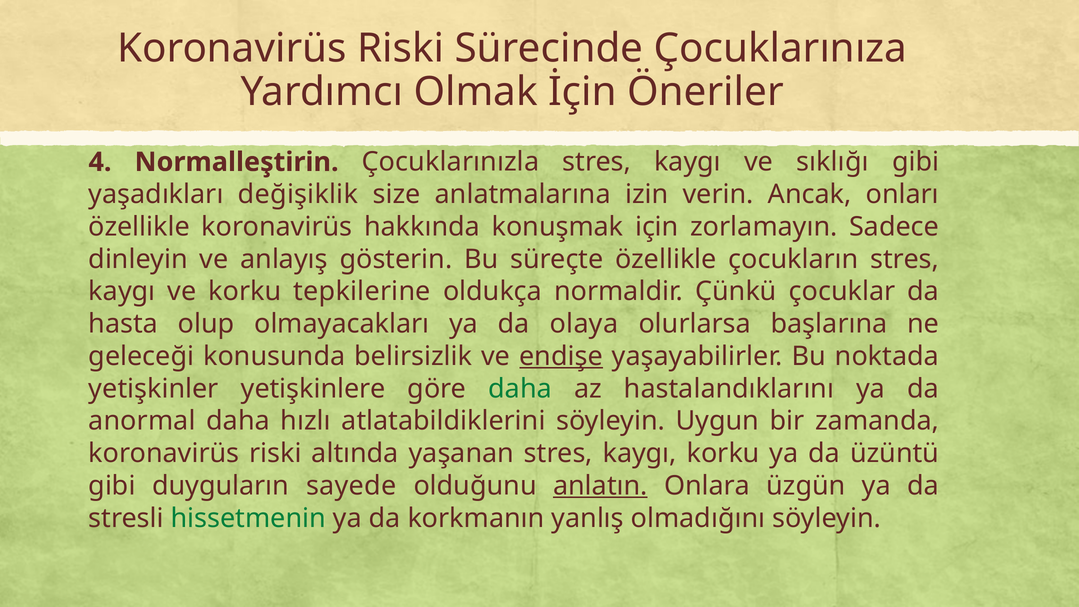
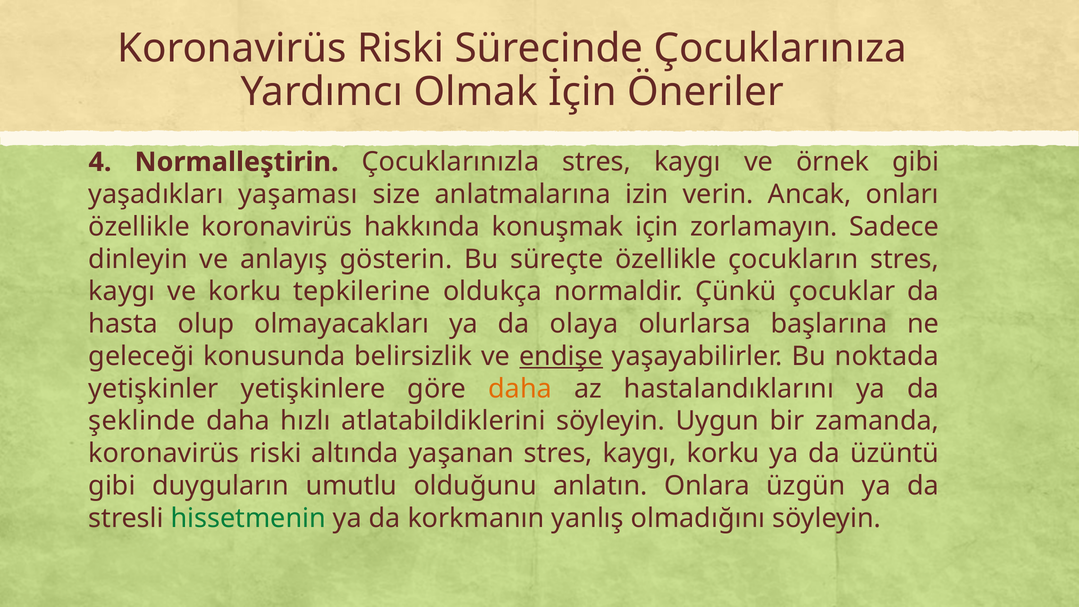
sıklığı: sıklığı -> örnek (833, 162)
değişiklik: değişiklik -> yaşaması (298, 194)
daha colour: green -> orange (520, 389)
anormal: anormal -> şeklinde (142, 421)
sayede: sayede -> umutlu (351, 486)
anlatın underline: present -> none (600, 486)
